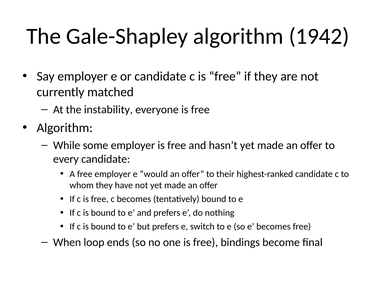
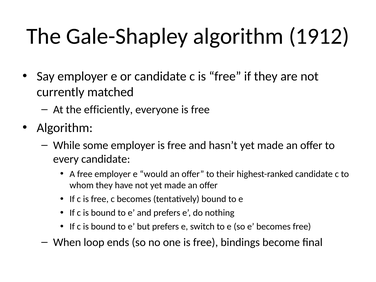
1942: 1942 -> 1912 (319, 36)
instability: instability -> efficiently (108, 110)
